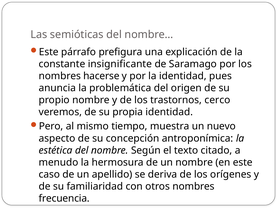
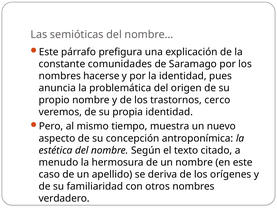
insignificante: insignificante -> comunidades (120, 64)
frecuencia: frecuencia -> verdadero (64, 198)
